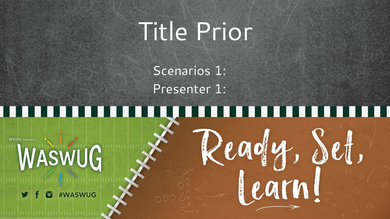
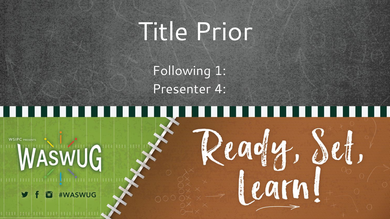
Scenarios: Scenarios -> Following (182, 71)
Presenter 1: 1 -> 4 (220, 89)
